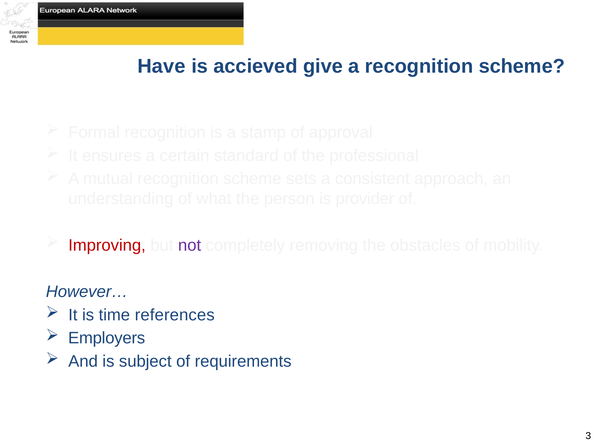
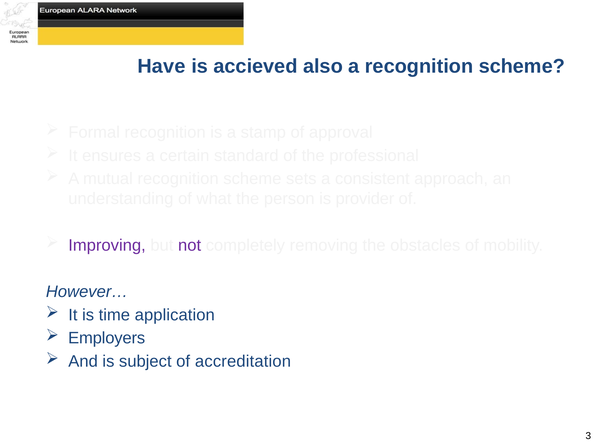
give: give -> also (323, 66)
Improving colour: red -> purple (107, 245)
references: references -> application (175, 315)
requirements: requirements -> accreditation (243, 361)
